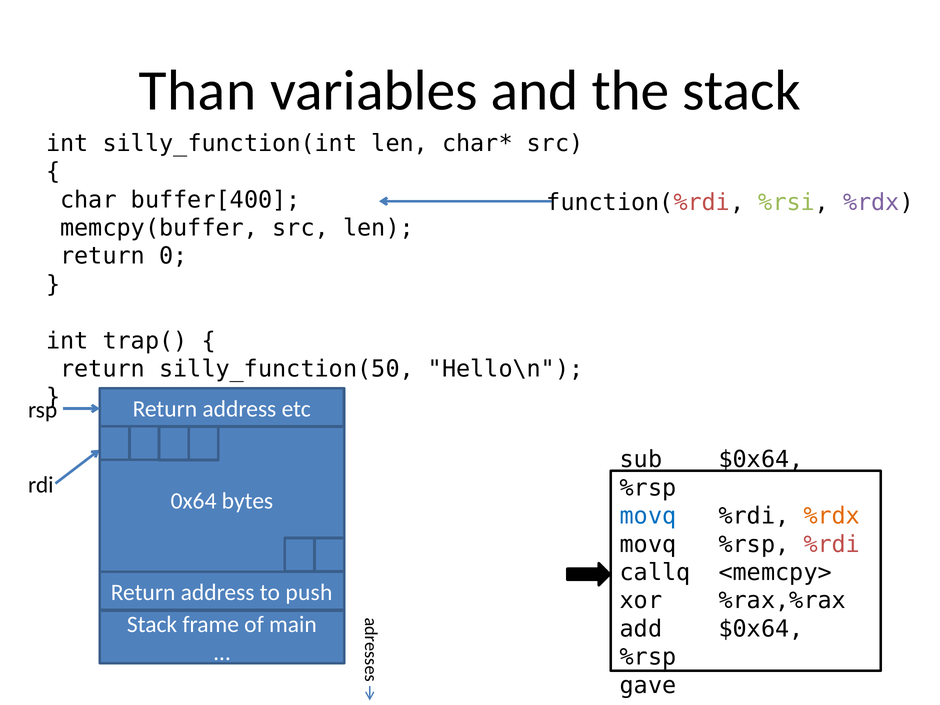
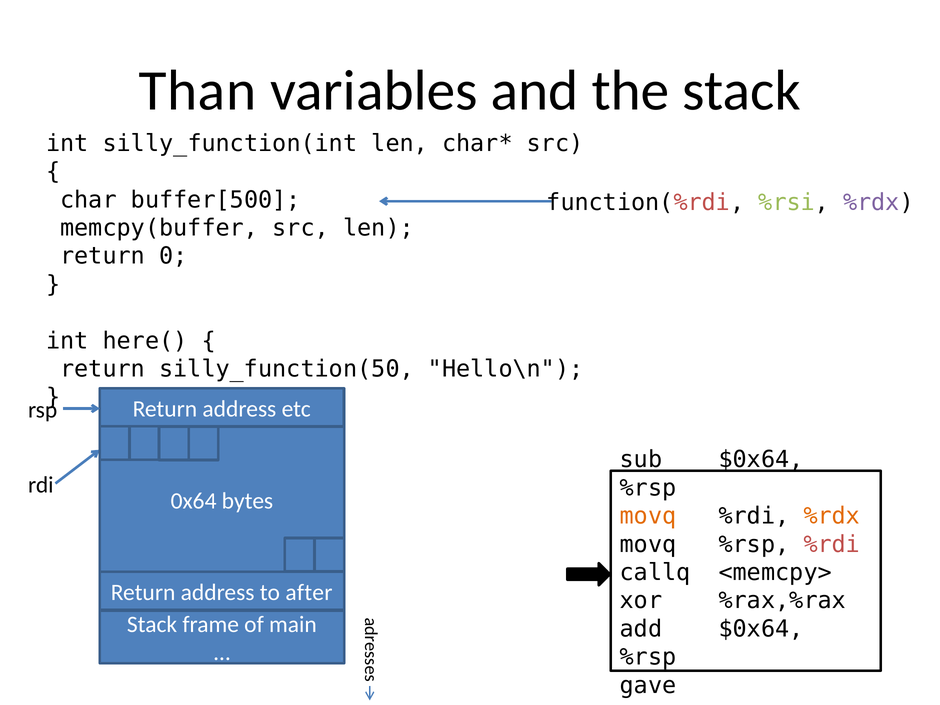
buffer[400: buffer[400 -> buffer[500 (216, 200)
trap(: trap( -> here( (145, 341)
movq colour: blue -> orange (648, 516)
push: push -> after (309, 592)
